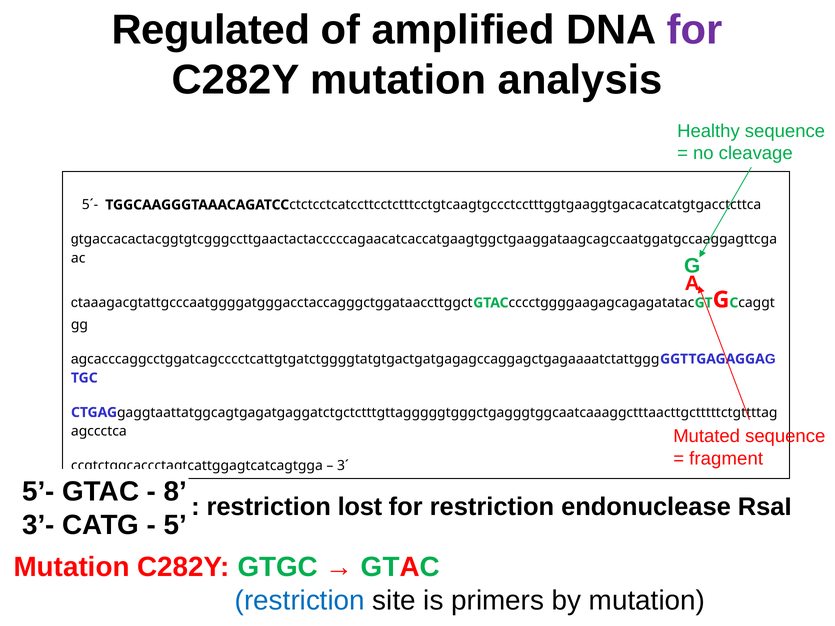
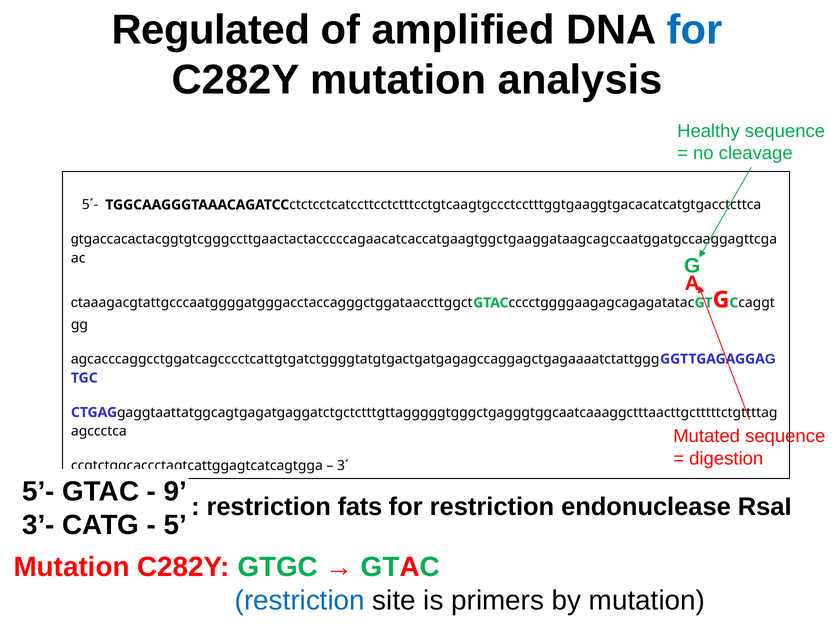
for colour: purple -> blue (695, 30)
fragment: fragment -> digestion (726, 459)
8: 8 -> 9 (175, 492)
lost: lost -> fats (360, 507)
